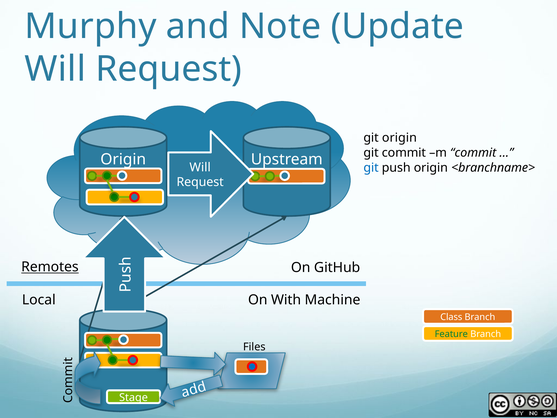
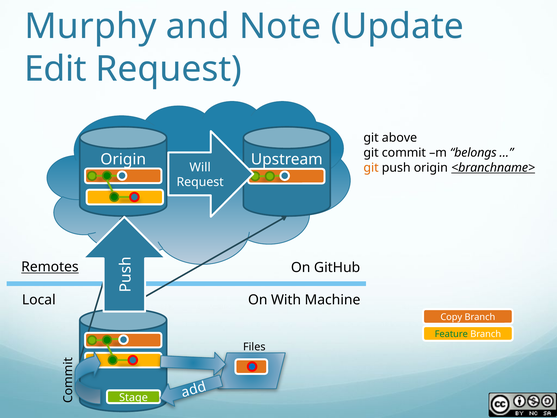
Will: Will -> Edit (55, 69)
git origin: origin -> above (399, 138)
m commit: commit -> belongs (473, 153)
git colour: blue -> orange (371, 167)
<branchname> underline: none -> present (493, 167)
Class: Class -> Copy (451, 317)
